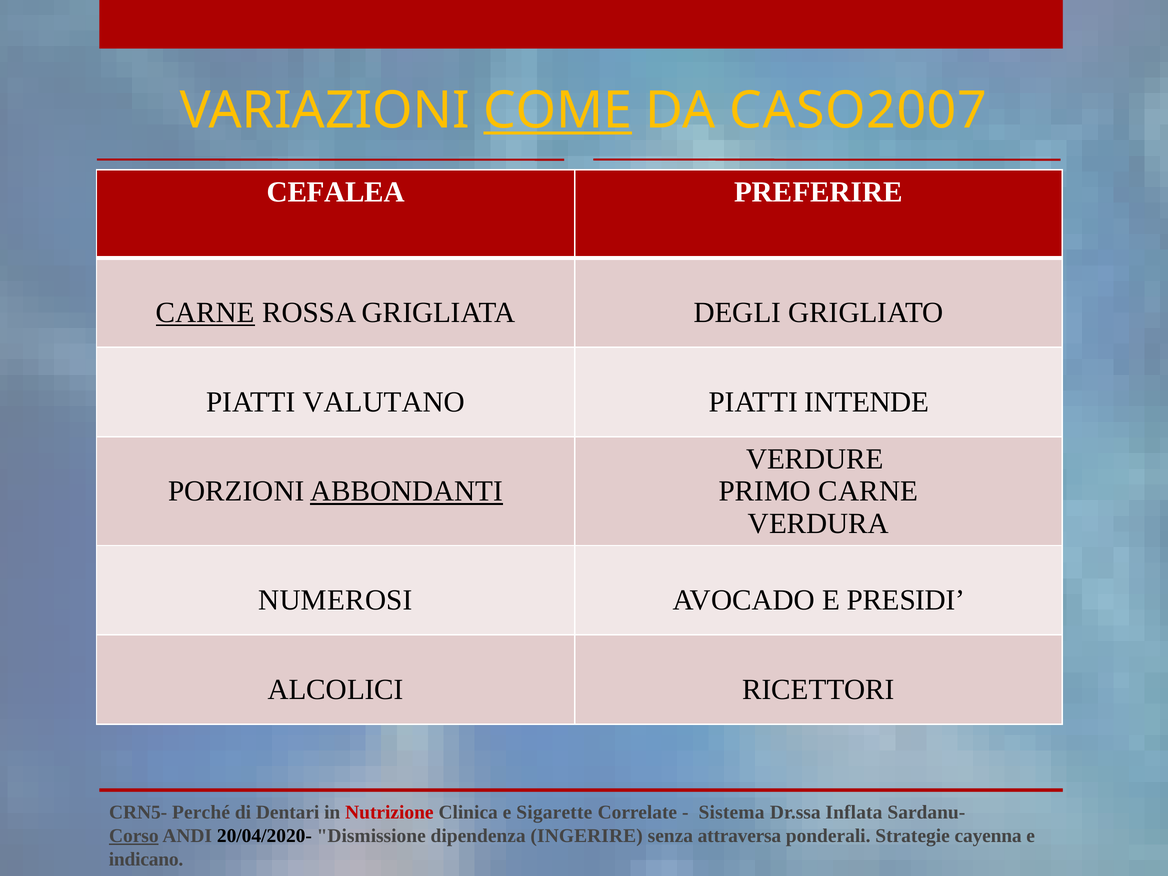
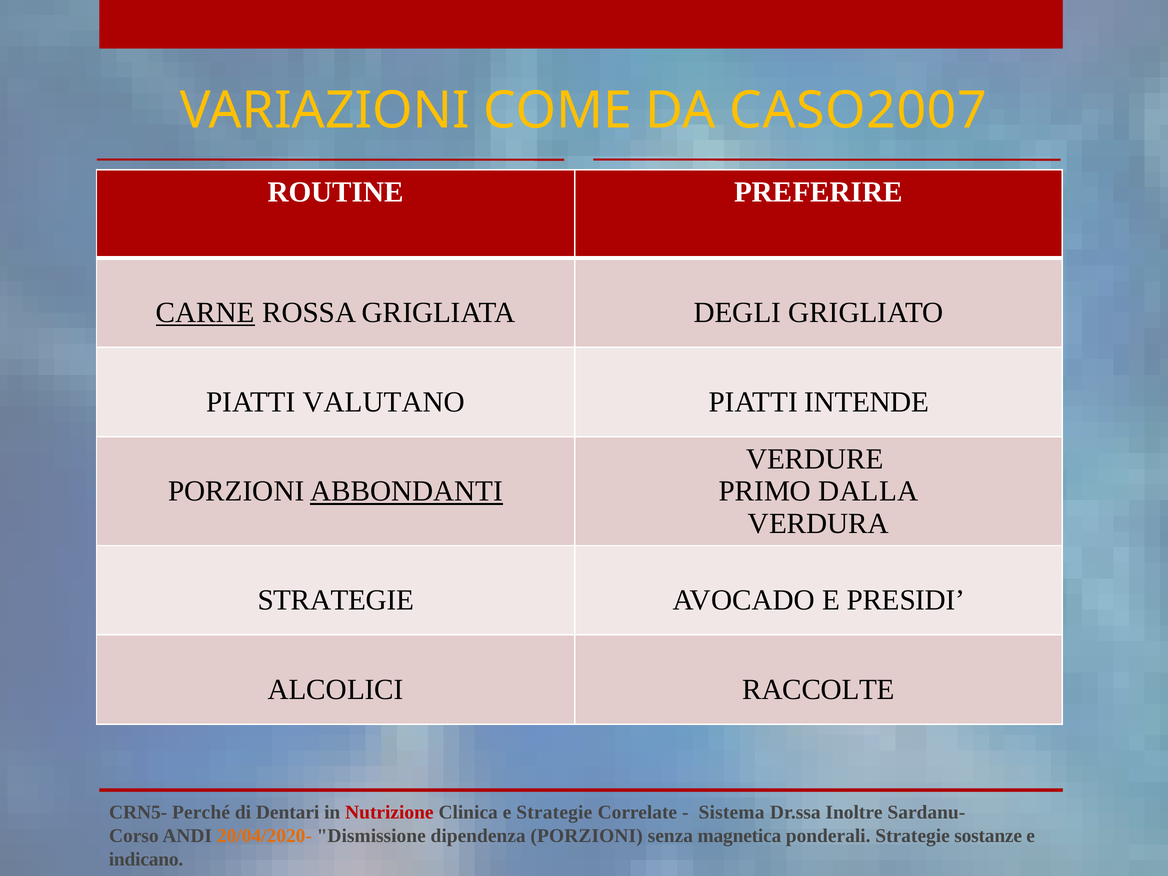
COME underline: present -> none (558, 111)
CEFALEA: CEFALEA -> ROUTINE (336, 192)
PRIMO CARNE: CARNE -> DALLA (868, 491)
NUMEROSI: NUMEROSI -> STRATEGIE (336, 600)
RICETTORI: RICETTORI -> RACCOLTE (819, 689)
e Sigarette: Sigarette -> Strategie (554, 813)
Inflata: Inflata -> Inoltre (854, 813)
Corso underline: present -> none (134, 836)
20/04/2020- colour: black -> orange (264, 836)
dipendenza INGERIRE: INGERIRE -> PORZIONI (587, 836)
attraversa: attraversa -> magnetica (739, 836)
cayenna: cayenna -> sostanze (988, 836)
